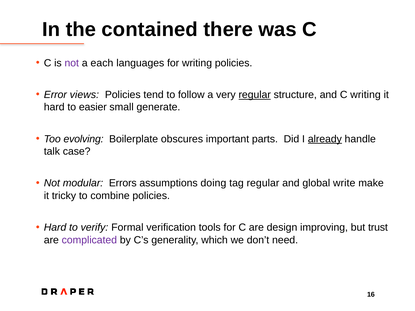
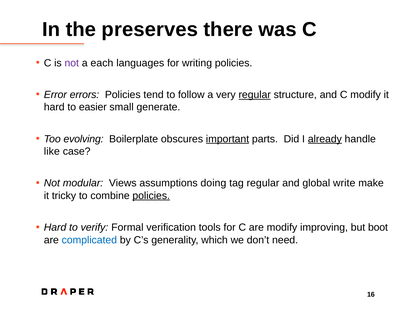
contained: contained -> preserves (150, 29)
views: views -> errors (84, 95)
C writing: writing -> modify (366, 95)
important underline: none -> present (228, 139)
talk: talk -> like (52, 152)
Errors: Errors -> Views (123, 183)
policies underline: none -> present (151, 196)
are design: design -> modify (282, 228)
trust: trust -> boot (378, 228)
complicated colour: purple -> blue (89, 240)
